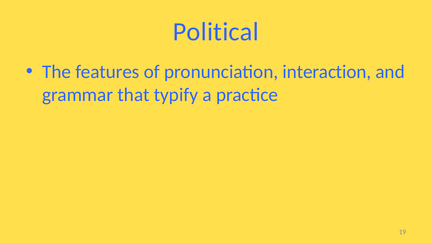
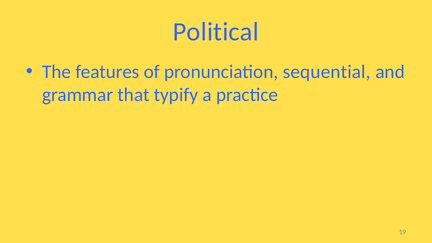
interaction: interaction -> sequential (327, 72)
